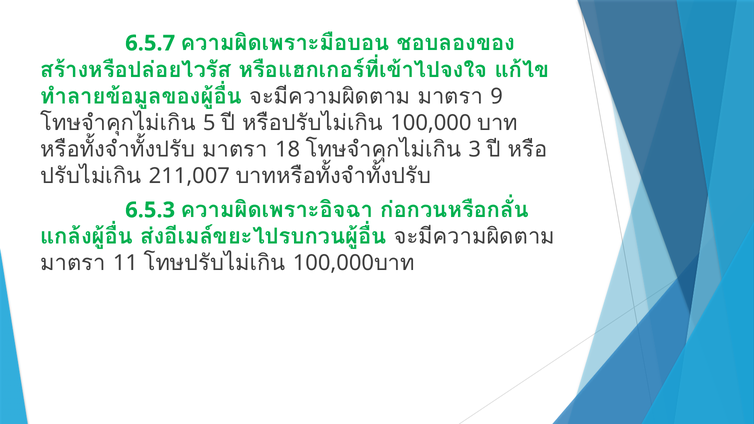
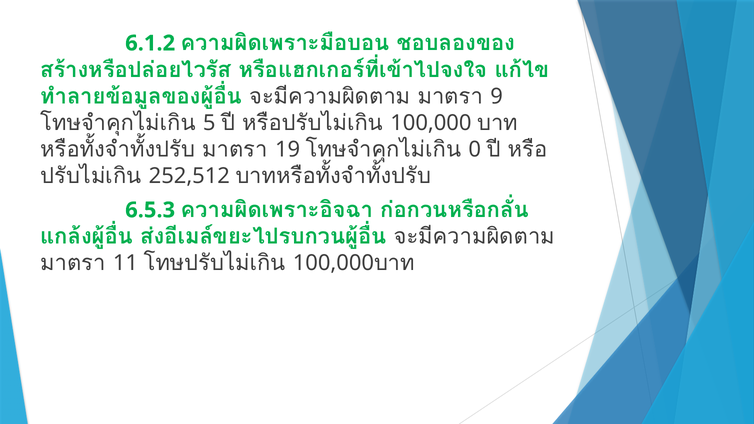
6.5.7: 6.5.7 -> 6.1.2 (150, 43)
18: 18 -> 19 (288, 149)
3: 3 -> 0 (475, 149)
211,007: 211,007 -> 252,512 (189, 176)
